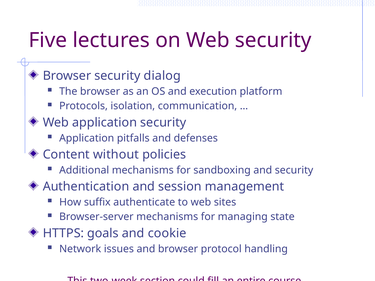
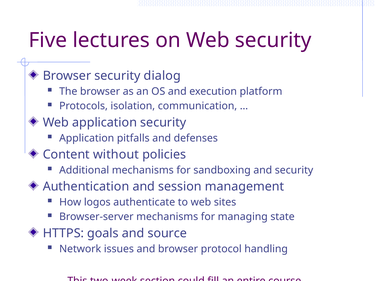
suffix: suffix -> logos (97, 202)
cookie: cookie -> source (167, 233)
